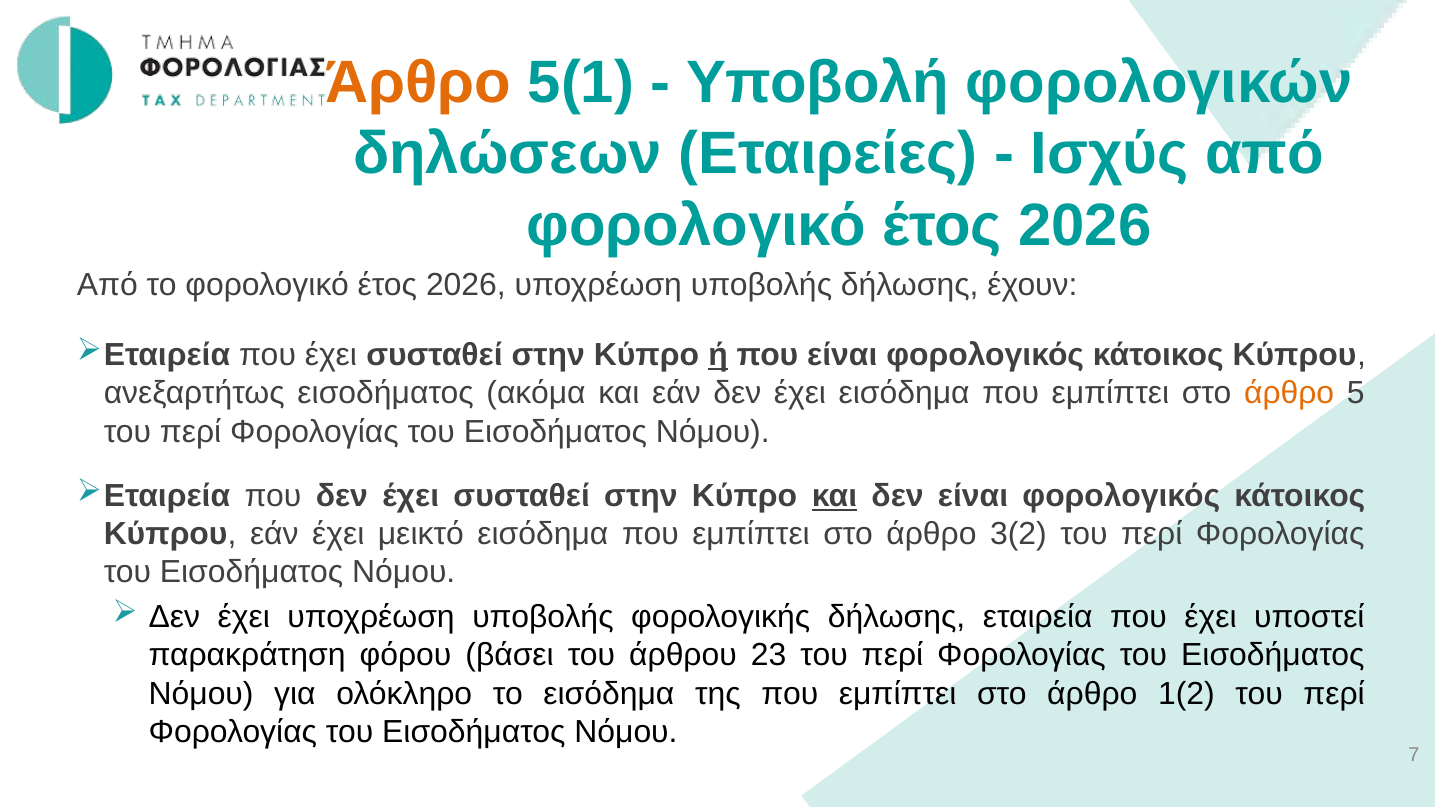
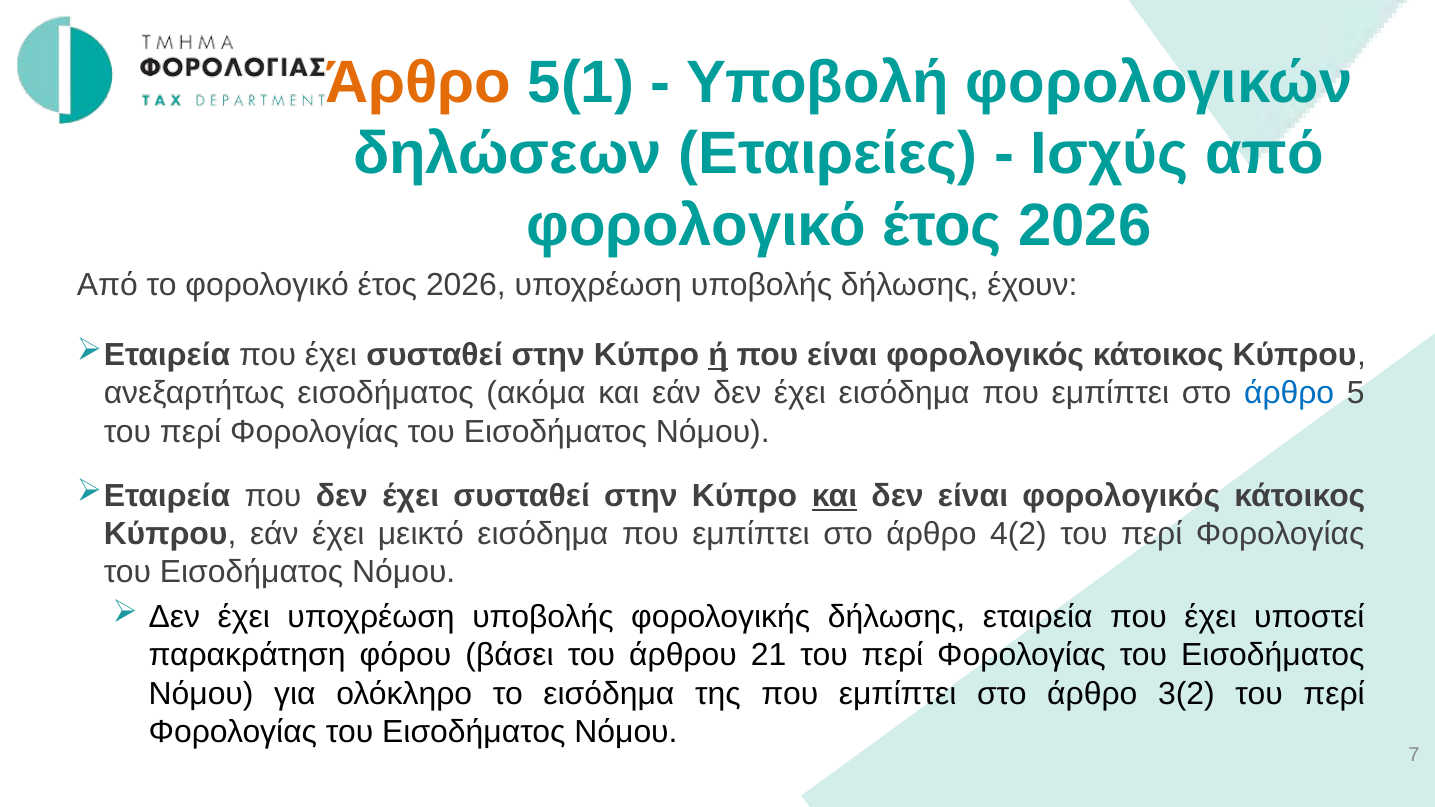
άρθρο colour: orange -> blue (1289, 393)
3(2: 3(2 -> 4(2 (1018, 534)
23: 23 -> 21 (769, 655)
1(2: 1(2 -> 3(2 (1186, 694)
